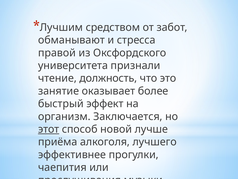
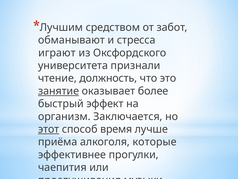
правой: правой -> играют (57, 53)
занятие underline: none -> present (59, 91)
новой: новой -> время (116, 129)
лучшего: лучшего -> которые (155, 142)
